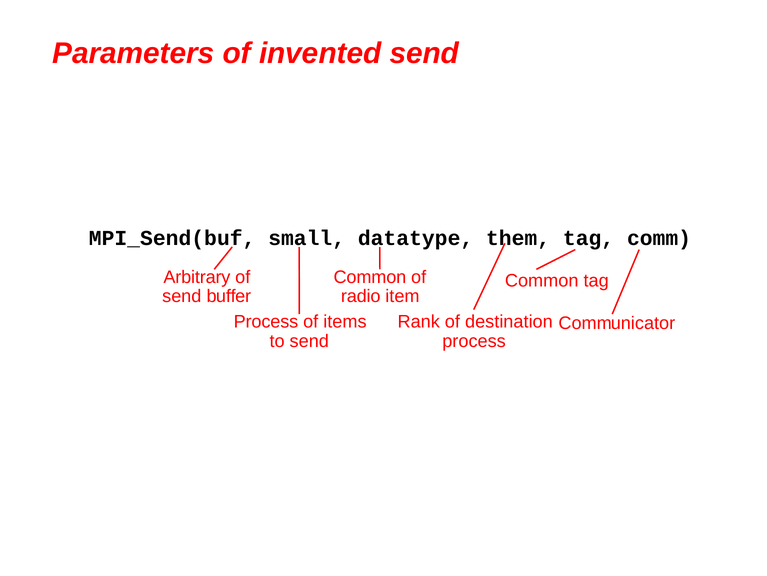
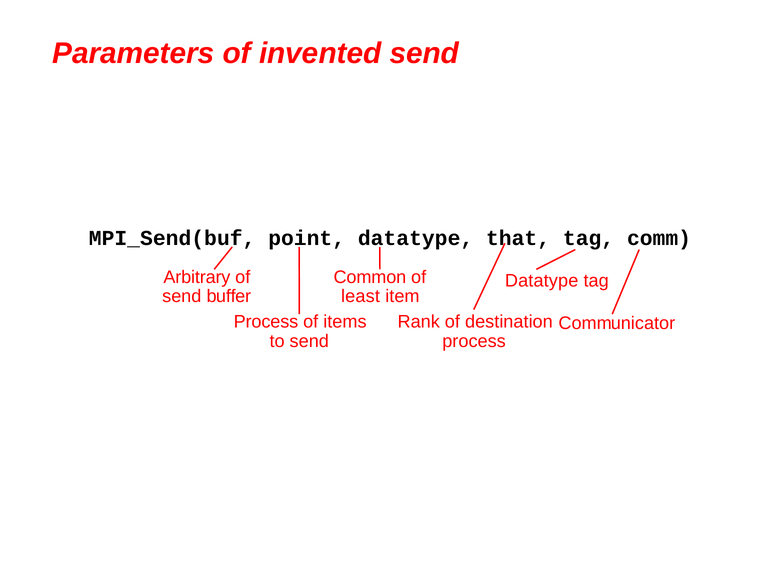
small: small -> point (307, 238)
them: them -> that (518, 238)
Common: Common -> Datatype (542, 281)
radio: radio -> least (360, 296)
